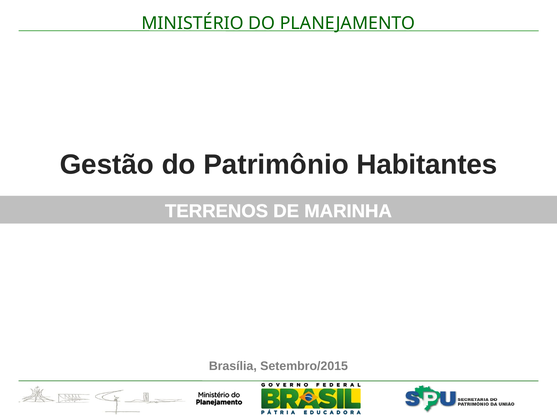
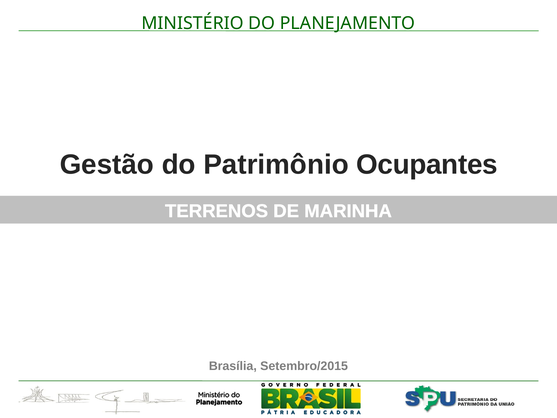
Habitantes: Habitantes -> Ocupantes (427, 165)
